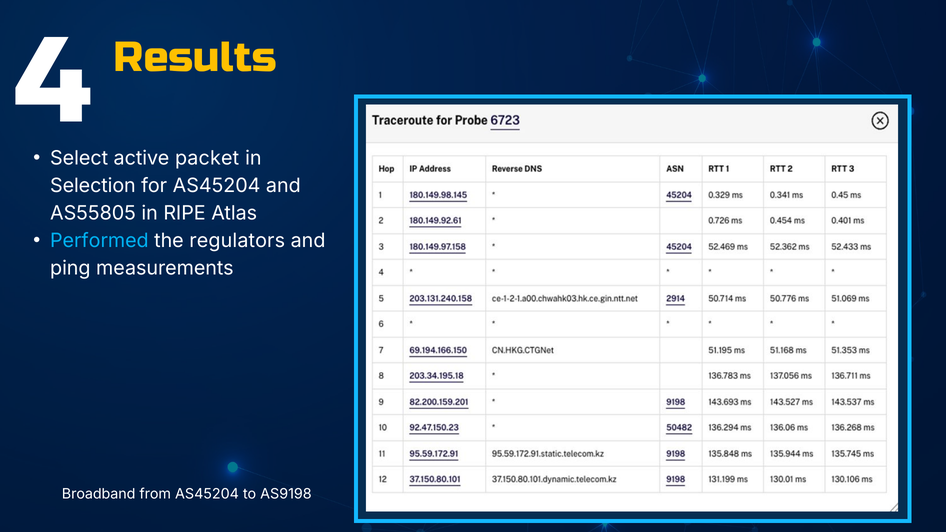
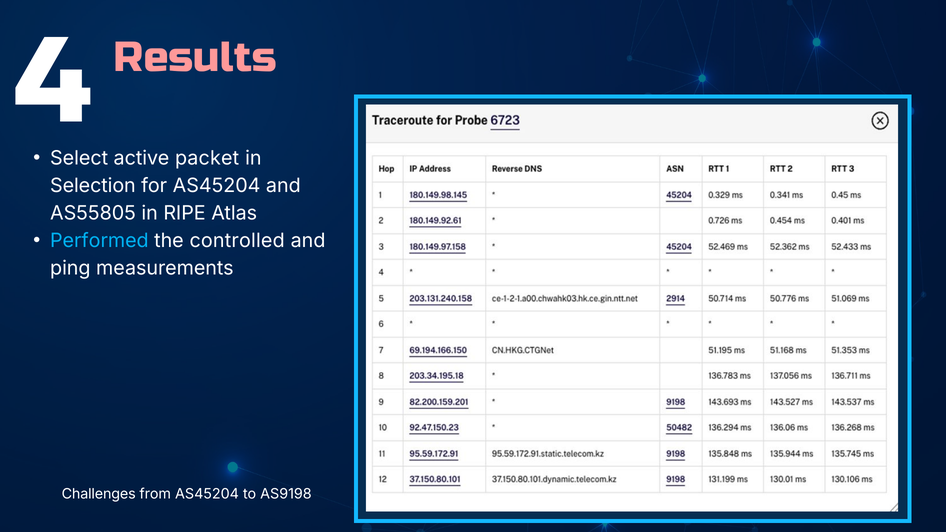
Results colour: yellow -> pink (195, 57)
regulators: regulators -> controlled (237, 241)
Broadband: Broadband -> Challenges (99, 494)
